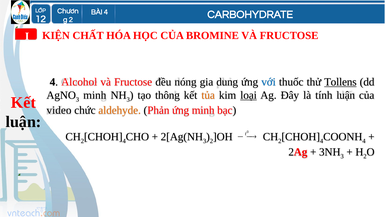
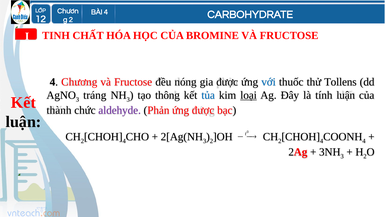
KIỆN: KIỆN -> TINH (56, 35)
Alcohol: Alcohol -> Chương (79, 82)
gia dung: dung -> được (227, 82)
Tollens underline: present -> none (340, 82)
minh: minh -> tráng (95, 95)
tủa colour: orange -> blue (208, 95)
video: video -> thành (59, 110)
aldehyde colour: orange -> purple (120, 110)
ứng minh: minh -> được (203, 110)
